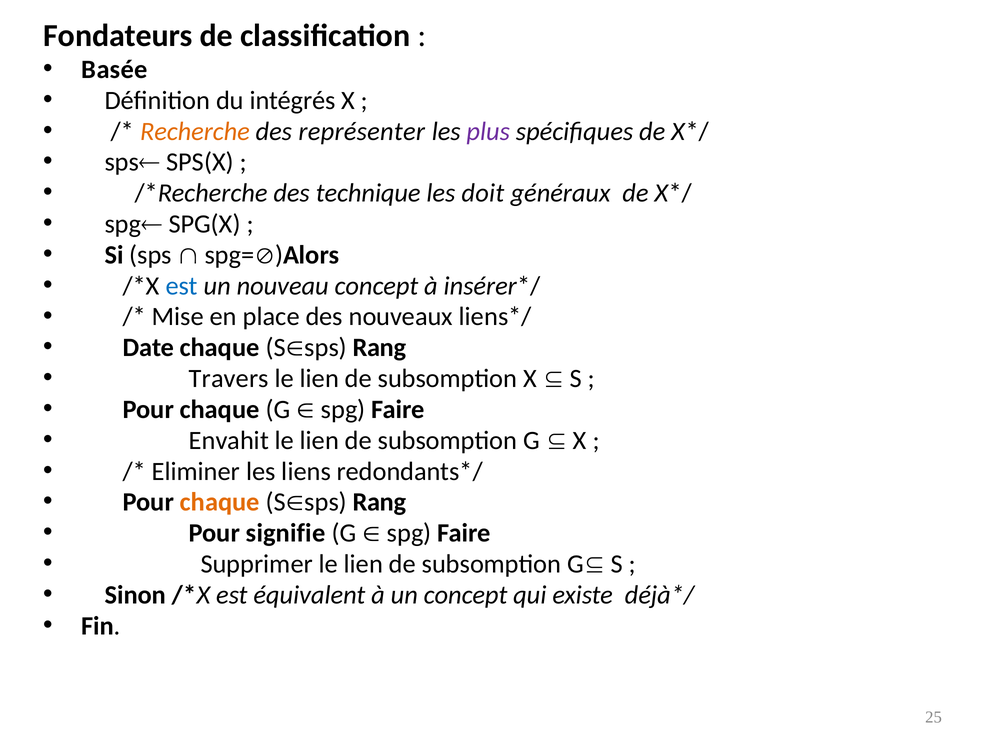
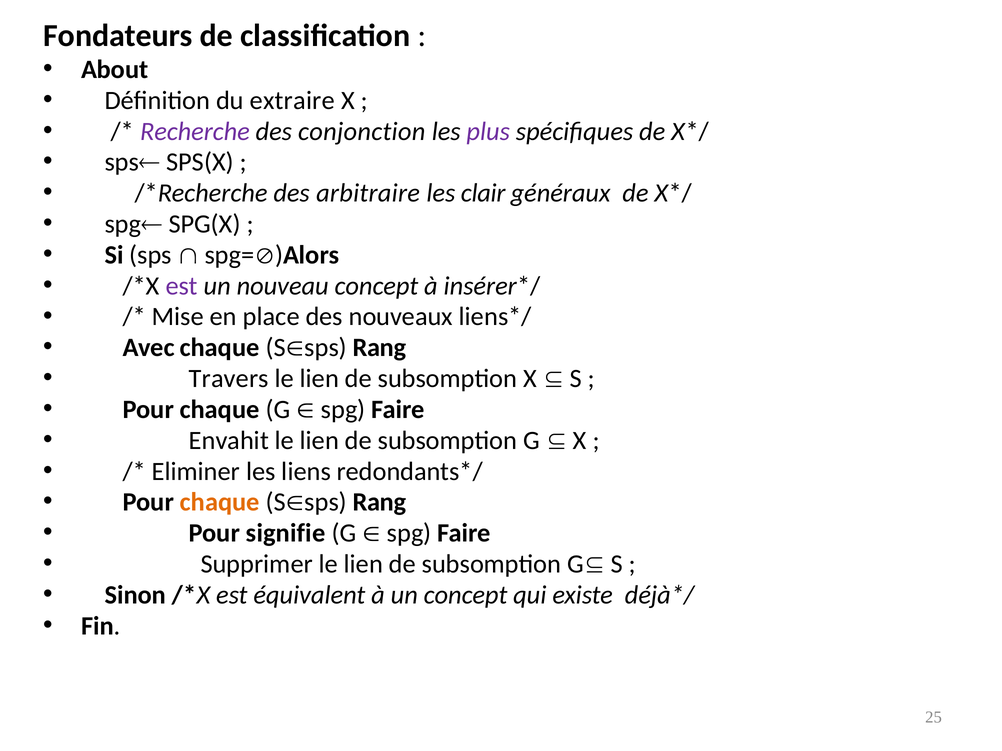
Basée: Basée -> About (115, 70)
intégrés: intégrés -> extraire (292, 100)
Recherche colour: orange -> purple (195, 131)
représenter: représenter -> conjonction (362, 131)
technique: technique -> arbitraire (368, 193)
doit: doit -> clair (483, 193)
est colour: blue -> purple (182, 286)
Date: Date -> Avec (149, 348)
